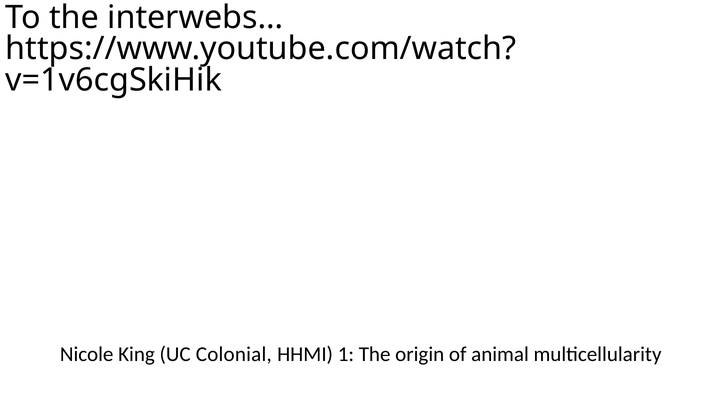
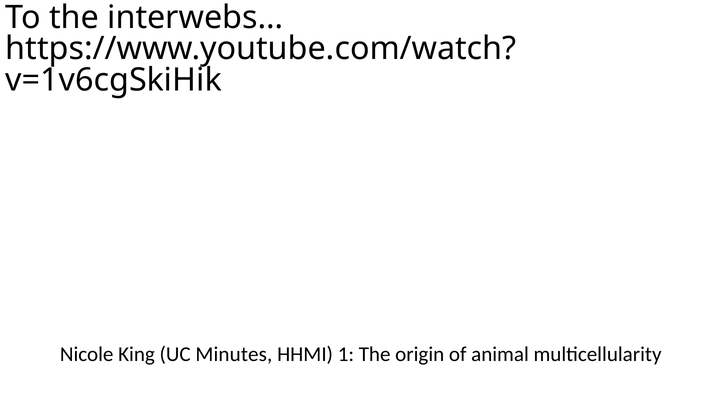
Colonial: Colonial -> Minutes (234, 354)
